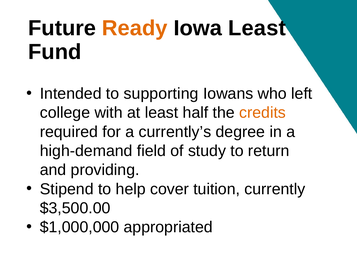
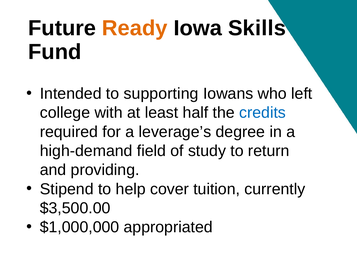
Iowa Least: Least -> Skills (257, 28)
credits colour: orange -> blue (263, 113)
currently’s: currently’s -> leverage’s (175, 132)
